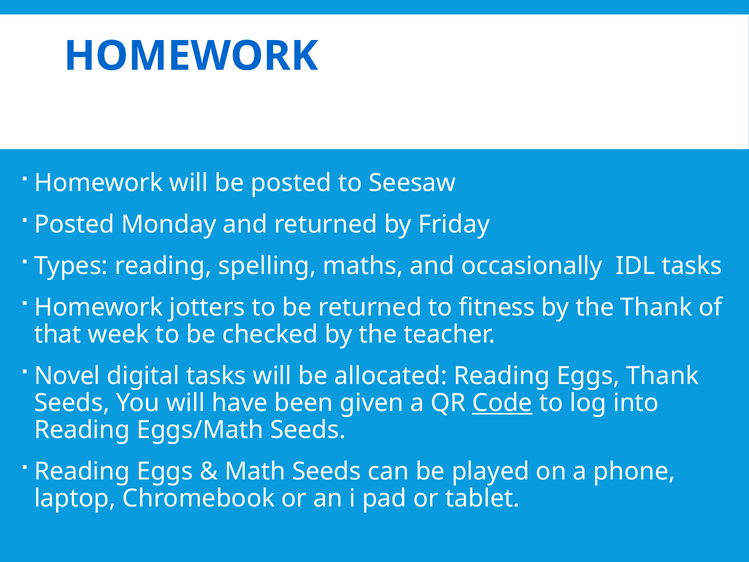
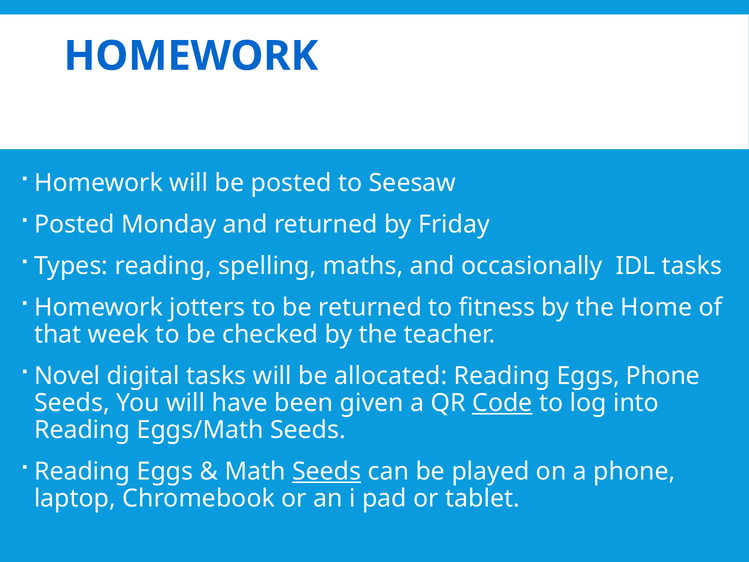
the Thank: Thank -> Home (656, 307)
Eggs Thank: Thank -> Phone (663, 376)
Seeds underline: none -> present (327, 471)
